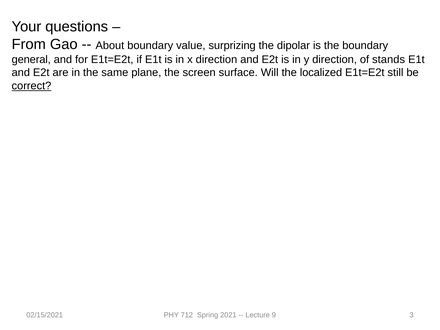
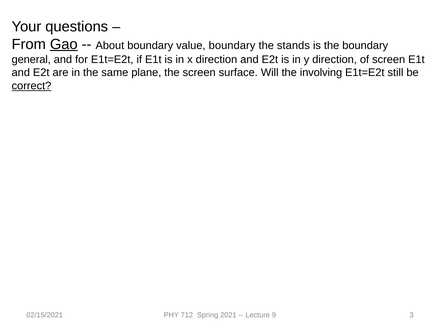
Gao underline: none -> present (64, 44)
value surprizing: surprizing -> boundary (232, 45)
dipolar: dipolar -> stands (293, 45)
of stands: stands -> screen (389, 59)
localized: localized -> involving (321, 73)
